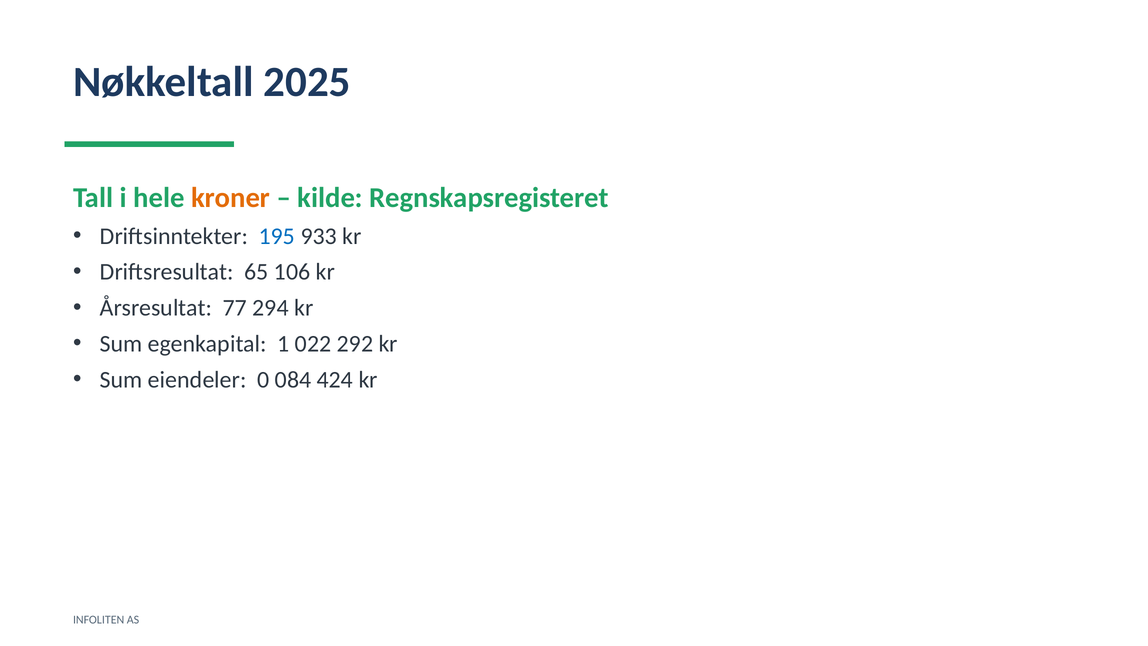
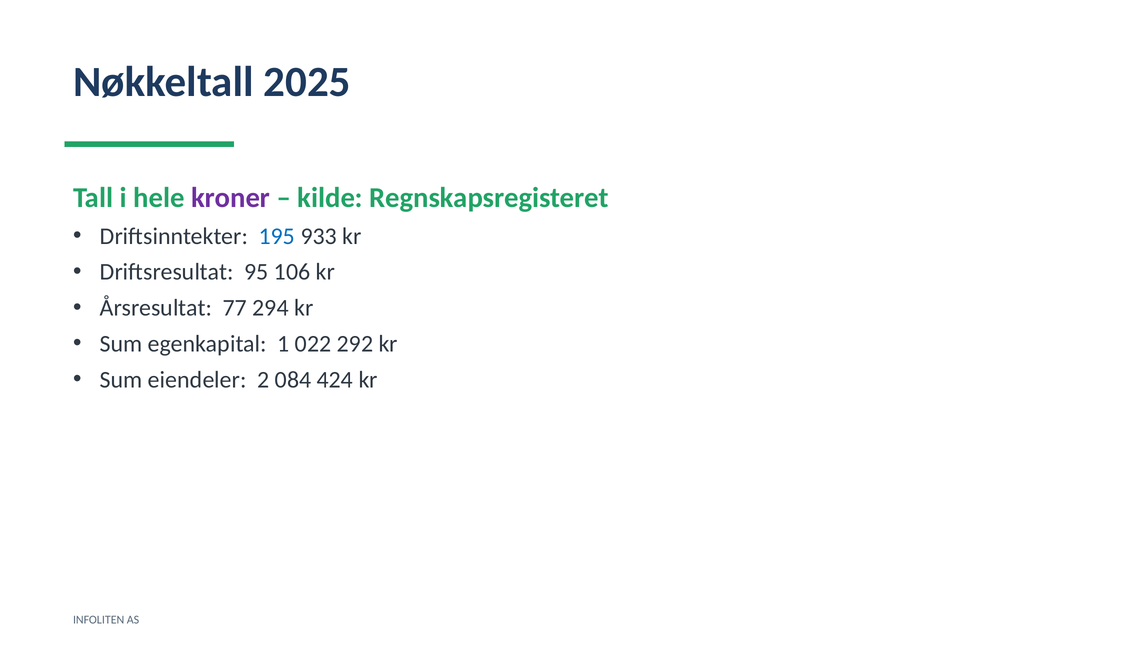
kroner colour: orange -> purple (231, 198)
65: 65 -> 95 (256, 272)
0: 0 -> 2 (263, 380)
